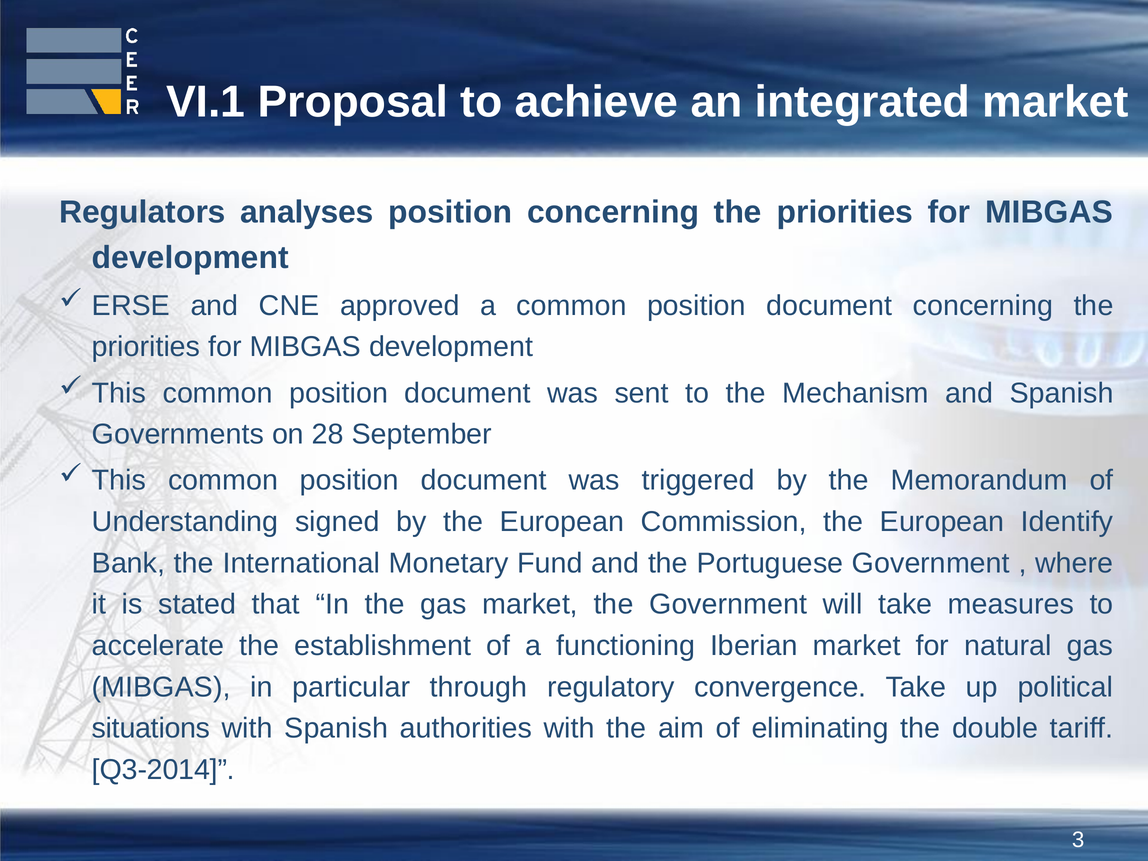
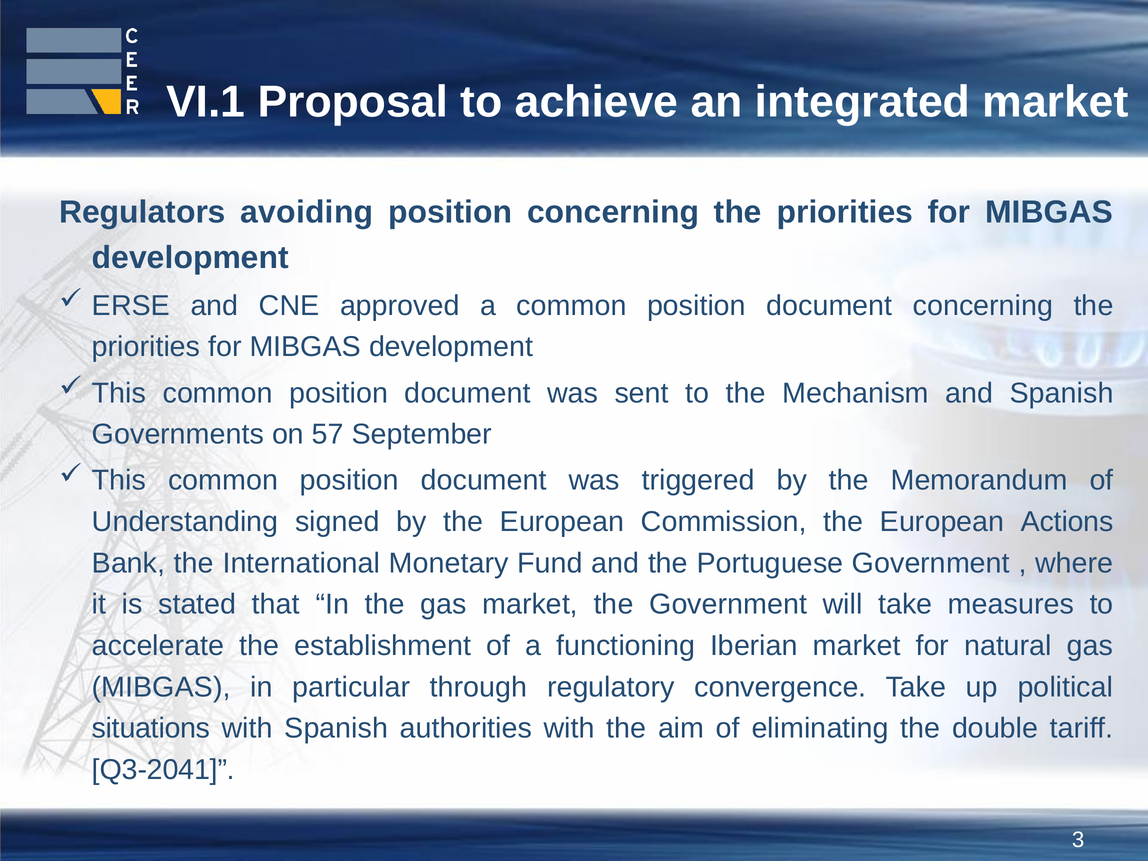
analyses: analyses -> avoiding (307, 212)
28: 28 -> 57 (328, 434)
Identify: Identify -> Actions (1067, 522)
Q3-2014: Q3-2014 -> Q3-2041 (163, 770)
